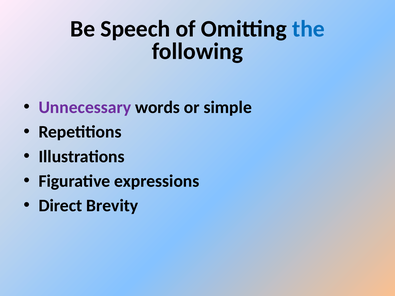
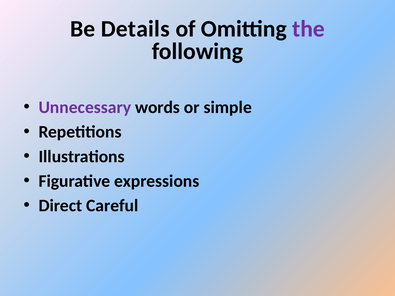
Speech: Speech -> Details (135, 29)
the colour: blue -> purple (308, 29)
Brevity: Brevity -> Careful (112, 206)
